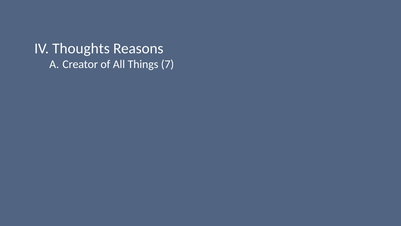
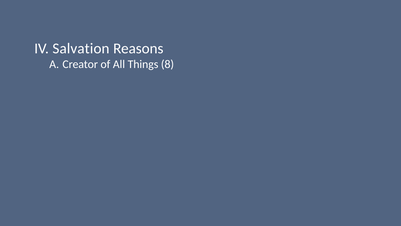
Thoughts: Thoughts -> Salvation (81, 48)
7: 7 -> 8 (167, 64)
